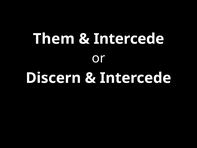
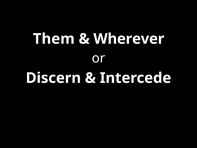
Intercede: Intercede -> Wherever (129, 39)
